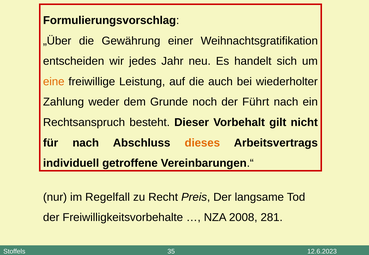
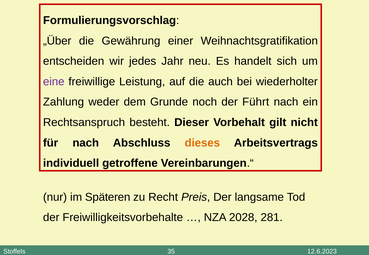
eine colour: orange -> purple (54, 82)
Regelfall: Regelfall -> Späteren (108, 197)
2008: 2008 -> 2028 (243, 218)
